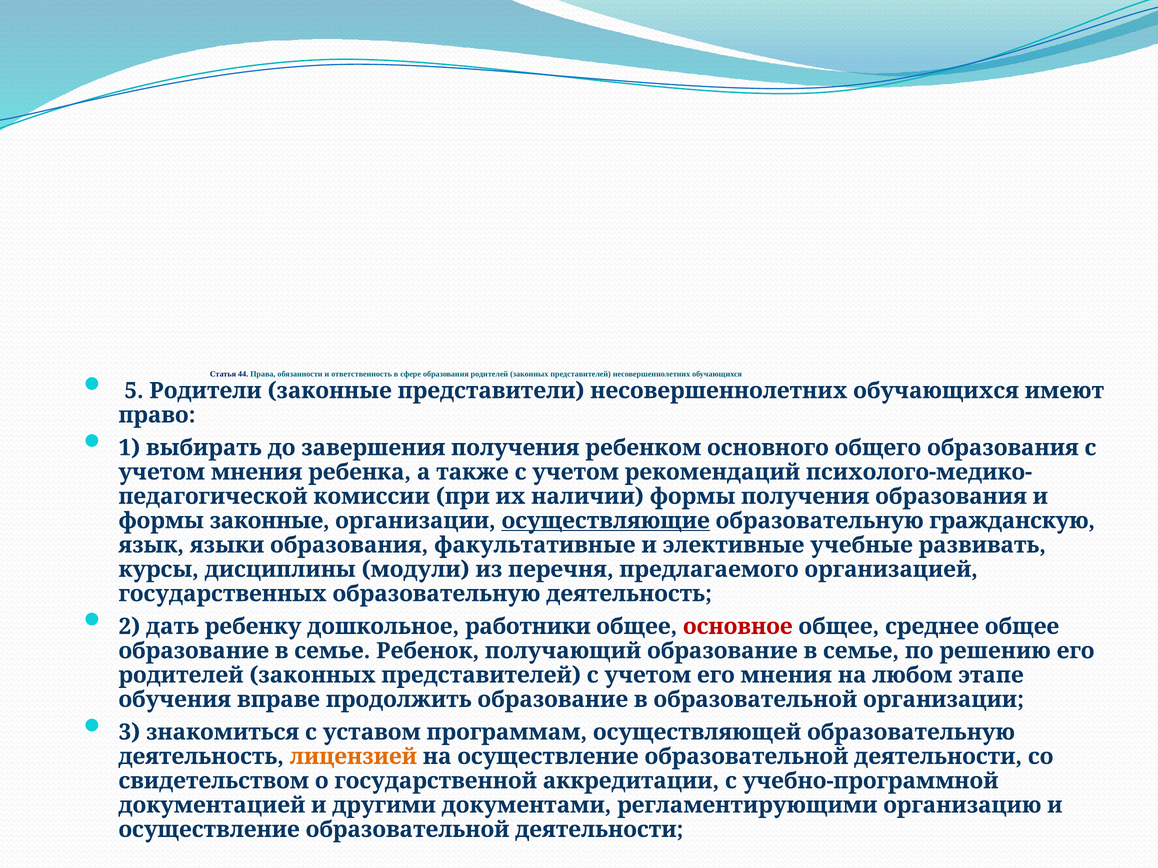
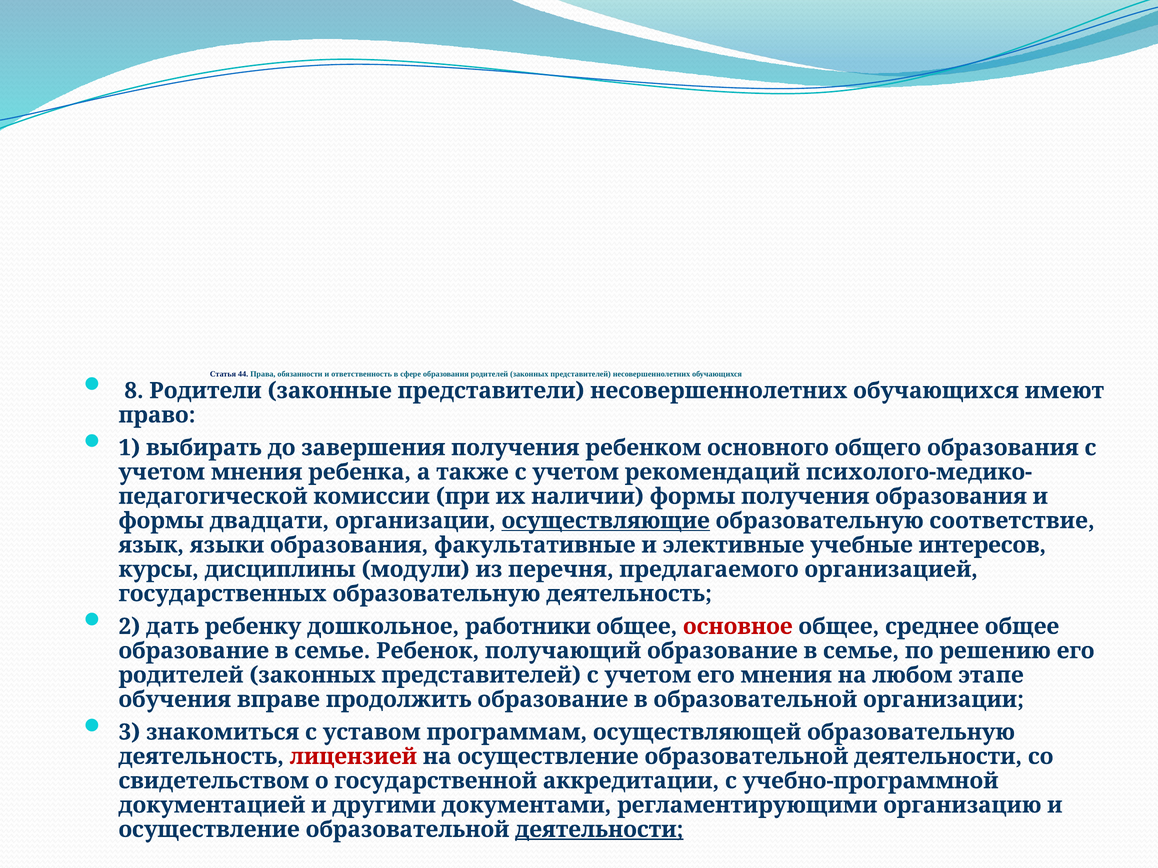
5: 5 -> 8 (134, 391)
формы законные: законные -> двадцати (269, 521)
гражданскую: гражданскую -> соответствие (1012, 521)
развивать: развивать -> интересов (982, 545)
лицензией colour: orange -> red (353, 757)
деятельности underline: none -> present (599, 830)
